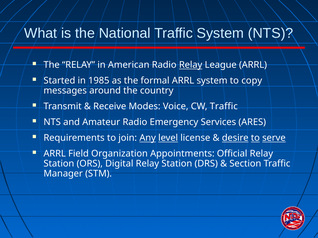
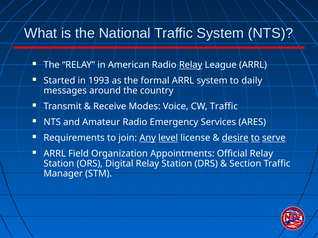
1985: 1985 -> 1993 (99, 81)
copy: copy -> daily (252, 81)
